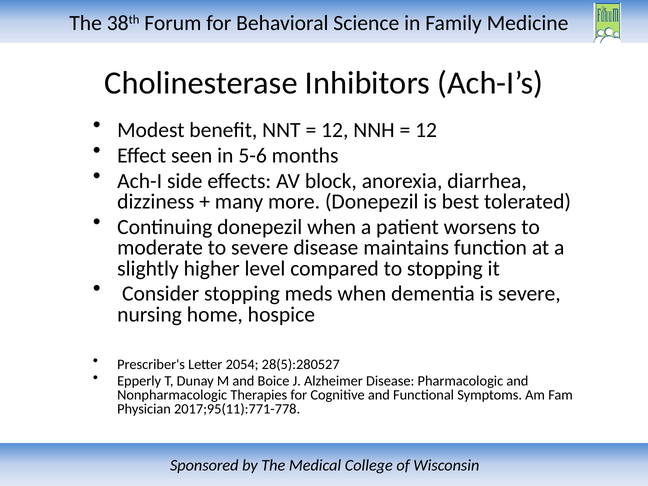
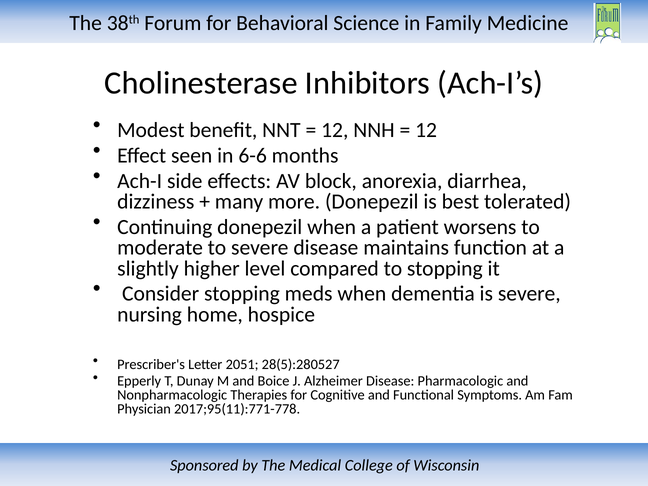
5-6: 5-6 -> 6-6 (253, 156)
2054: 2054 -> 2051 (242, 364)
